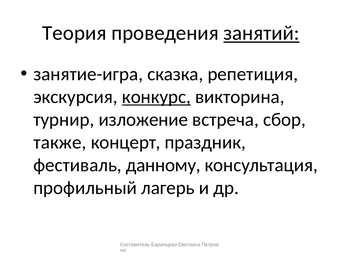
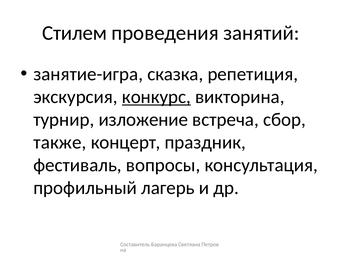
Теория: Теория -> Стилем (75, 33)
занятий underline: present -> none (261, 33)
данному: данному -> вопросы (163, 165)
